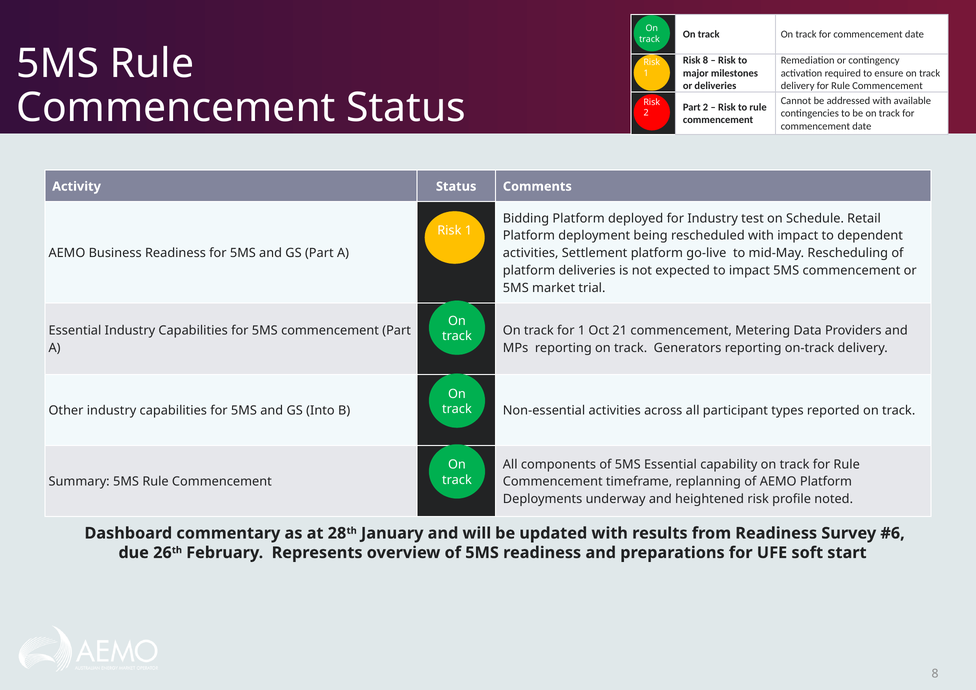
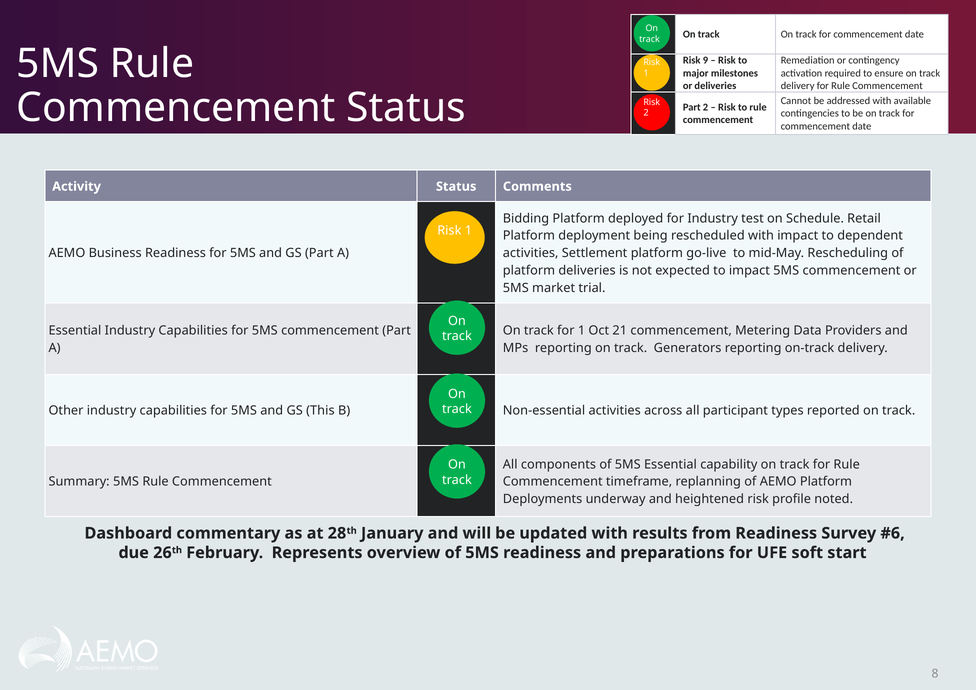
Risk 8: 8 -> 9 (706, 60)
Into: Into -> This (320, 411)
